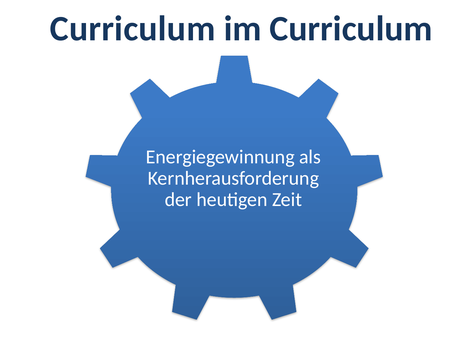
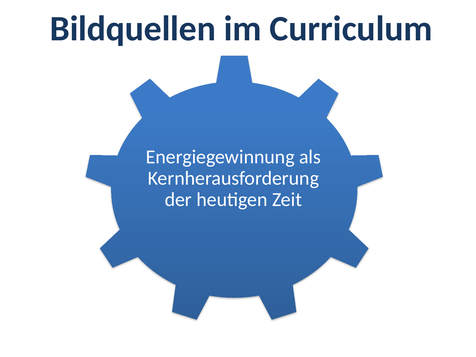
Curriculum: Curriculum -> Bildquellen (133, 29)
